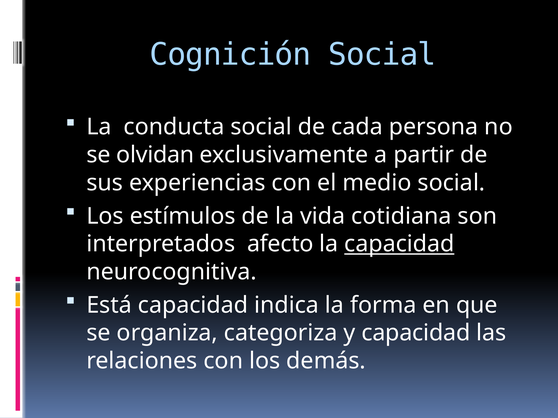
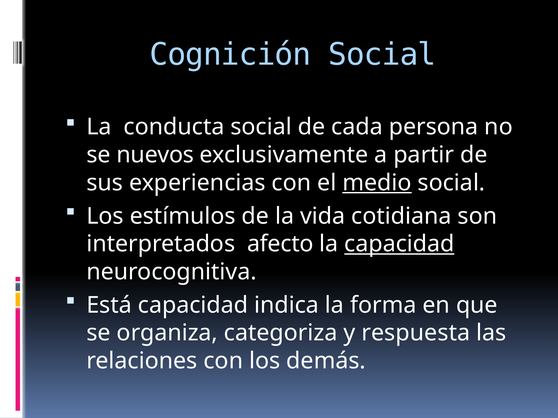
olvidan: olvidan -> nuevos (155, 155)
medio underline: none -> present (377, 183)
y capacidad: capacidad -> respuesta (416, 333)
